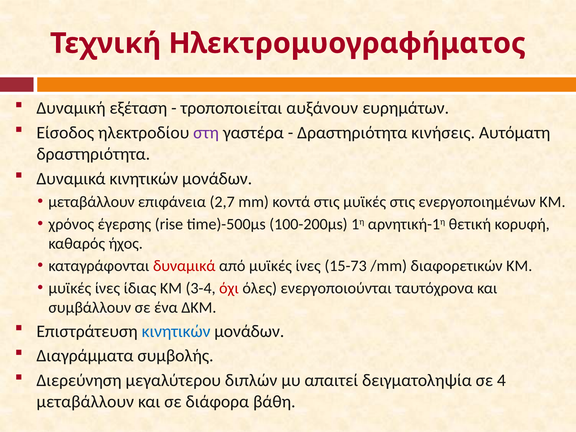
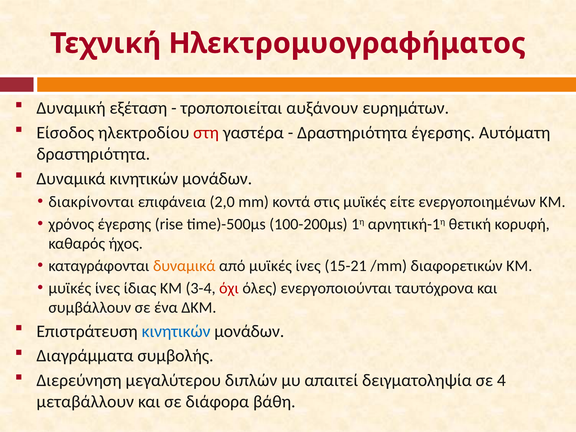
στη colour: purple -> red (206, 133)
Δραστηριότητα κινήσεις: κινήσεις -> έγερσης (443, 133)
μεταβάλλουν: μεταβάλλουν -> διακρίνονται (91, 202)
2,7: 2,7 -> 2,0 (222, 202)
μυϊκές στις: στις -> είτε (402, 202)
δυναμικά colour: red -> orange (184, 266)
15-73: 15-73 -> 15-21 (346, 266)
